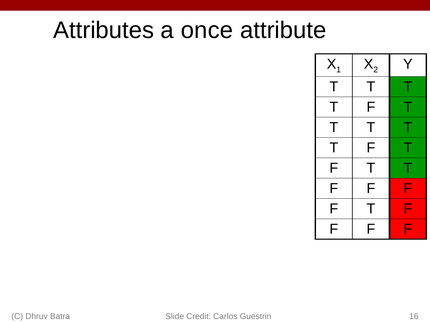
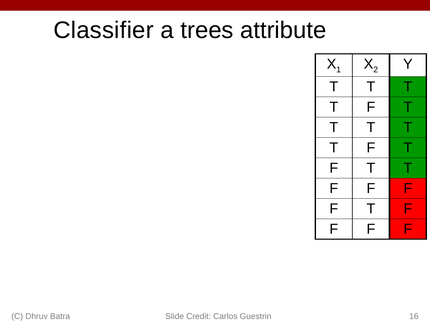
Attributes: Attributes -> Classifier (104, 30)
once: once -> trees (207, 30)
